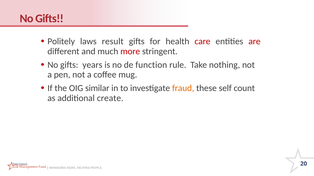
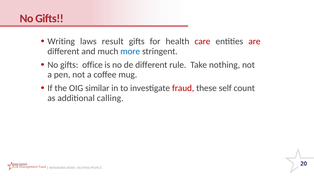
Politely: Politely -> Writing (61, 42)
more colour: red -> blue (130, 51)
years: years -> office (92, 65)
de function: function -> different (151, 65)
fraud colour: orange -> red (183, 89)
create: create -> calling (110, 98)
